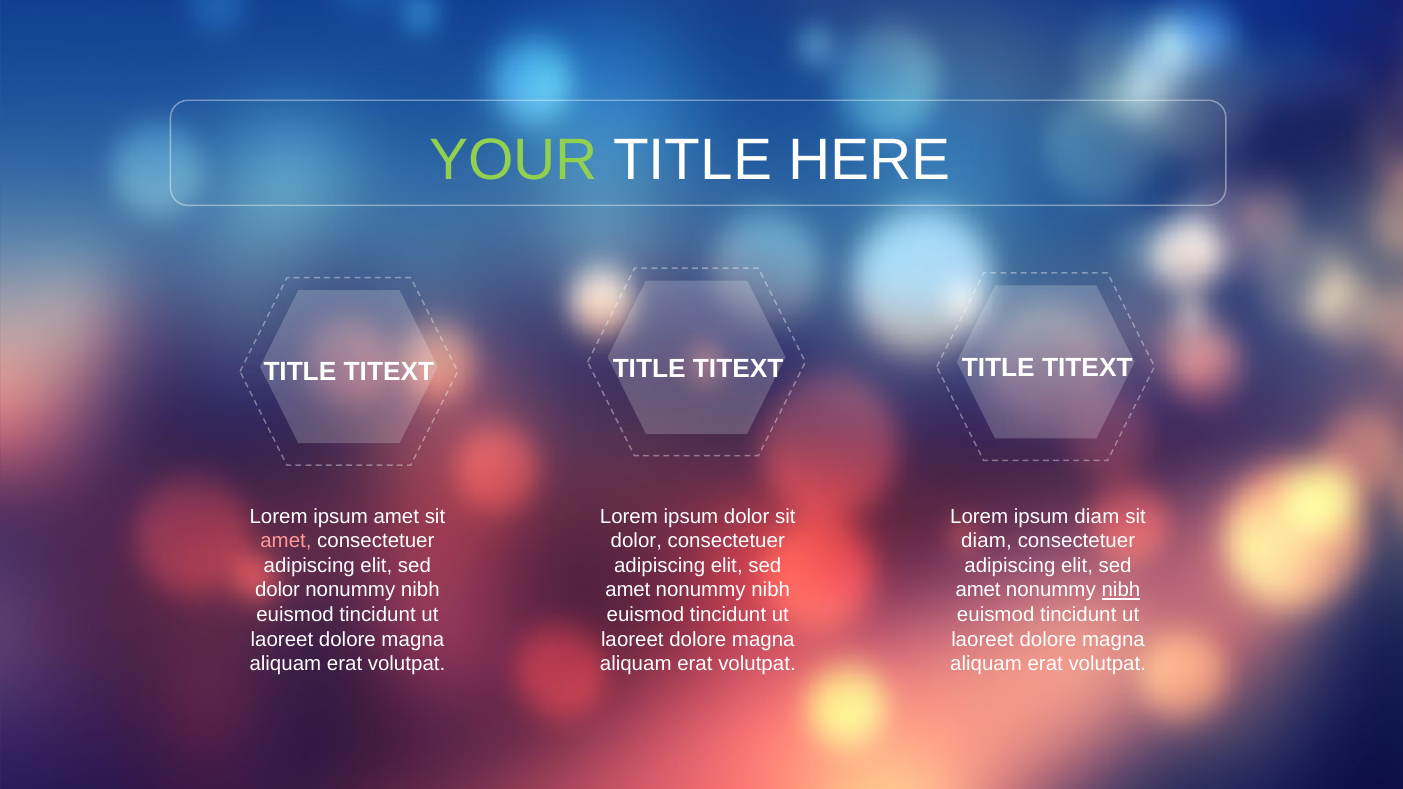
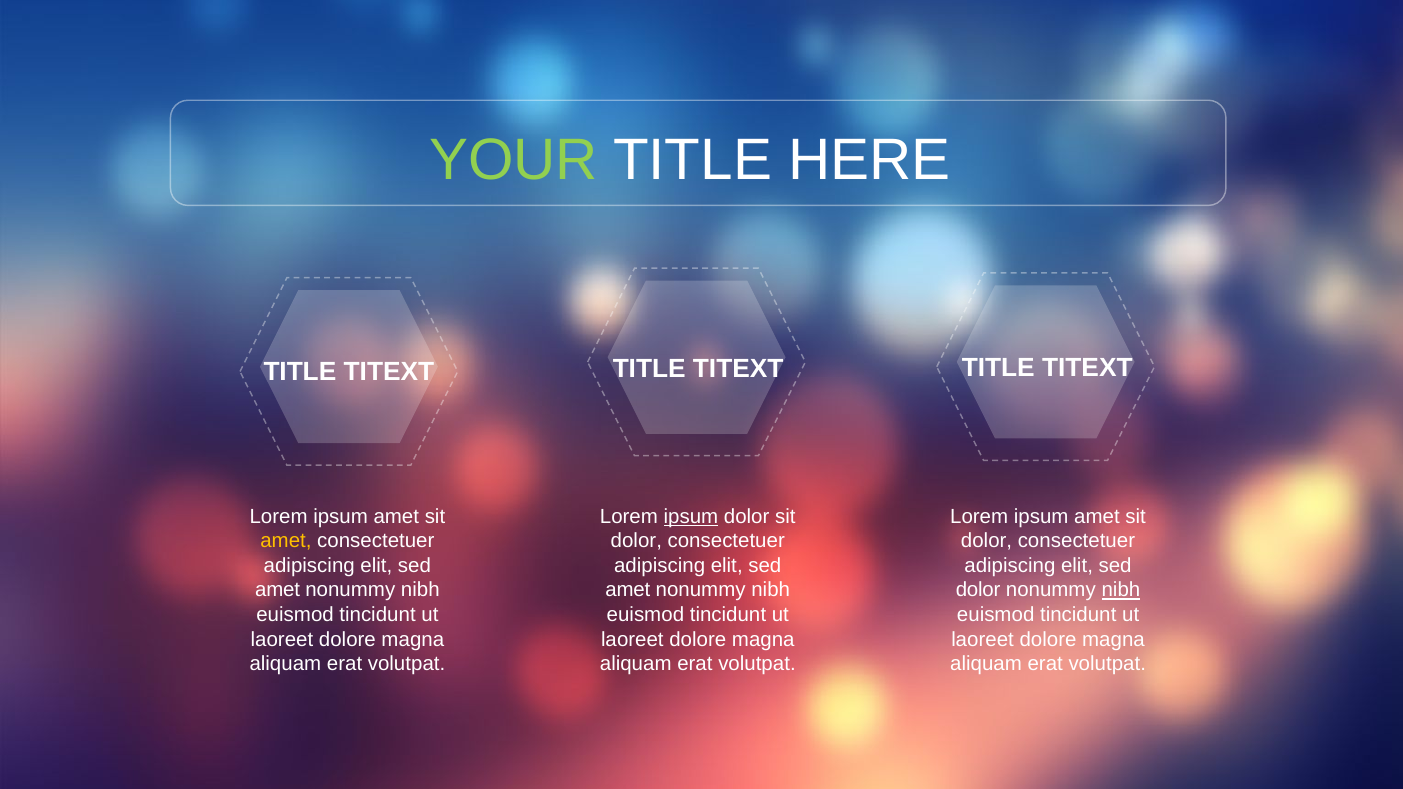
ipsum underline: none -> present (691, 517)
diam: diam -> amet (1097, 517)
amet colour: pink -> yellow (286, 541)
diam: diam -> dolor (987, 541)
dolor: dolor -> amet (278, 590)
amet: amet -> dolor (978, 590)
